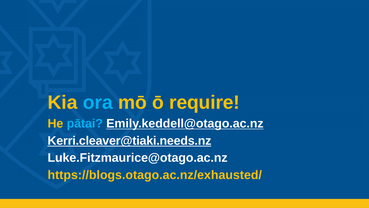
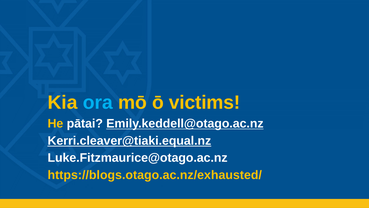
require: require -> victims (205, 102)
pātai colour: light blue -> white (85, 123)
Kerri.cleaver@tiaki.needs.nz: Kerri.cleaver@tiaki.needs.nz -> Kerri.cleaver@tiaki.equal.nz (129, 140)
